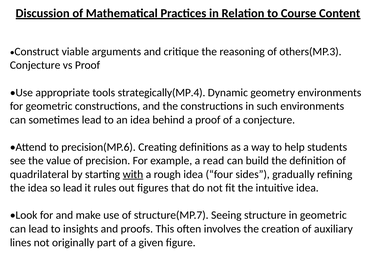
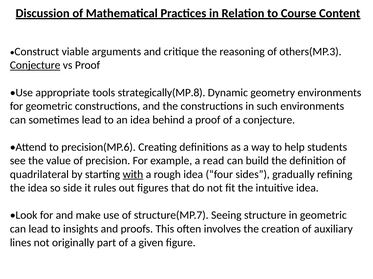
Conjecture underline: none -> present (35, 65)
strategically(MP.4: strategically(MP.4 -> strategically(MP.8 (162, 93)
so lead: lead -> side (73, 188)
